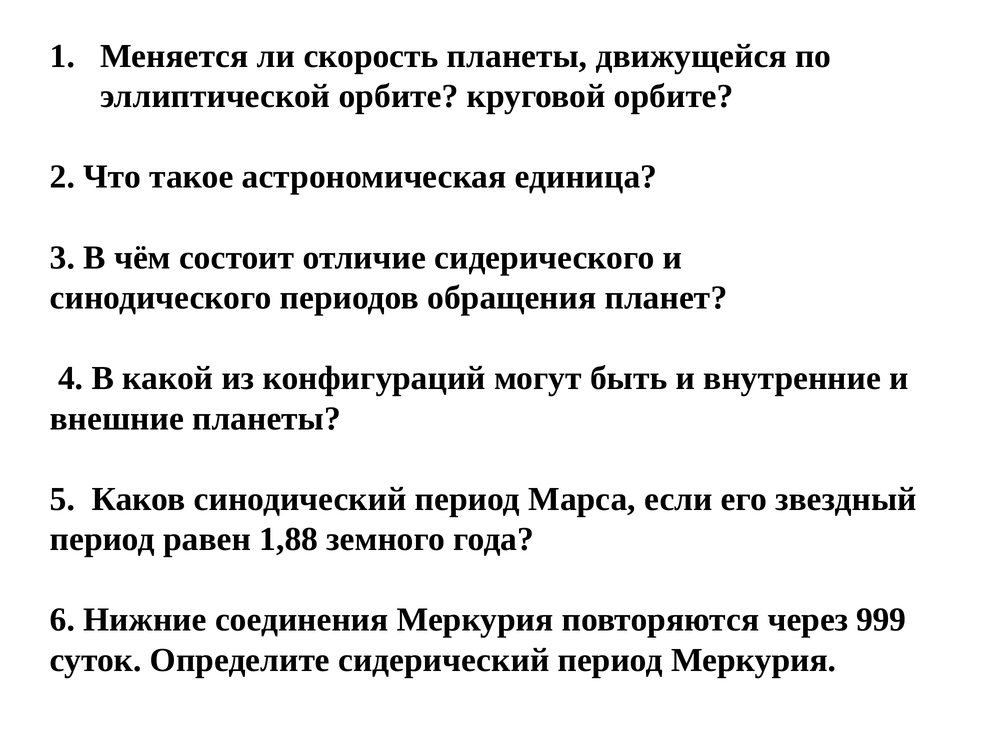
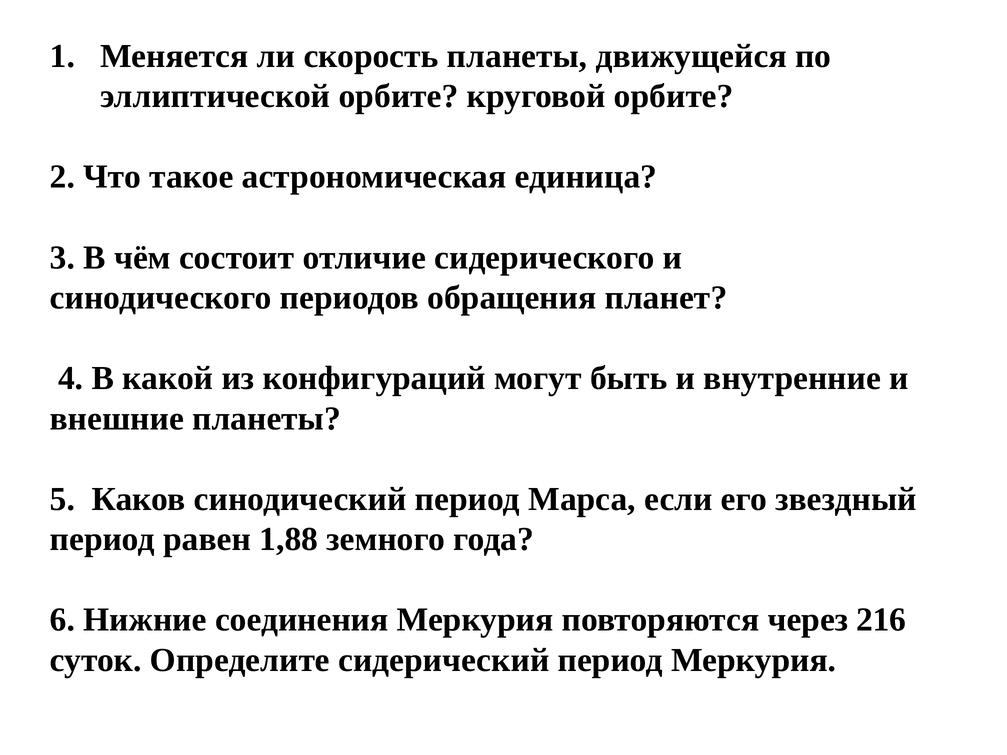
999: 999 -> 216 (881, 620)
